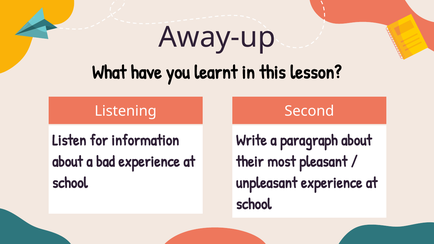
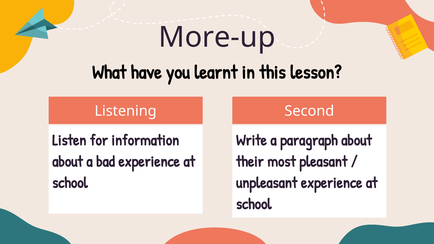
Away-up: Away-up -> More-up (217, 37)
